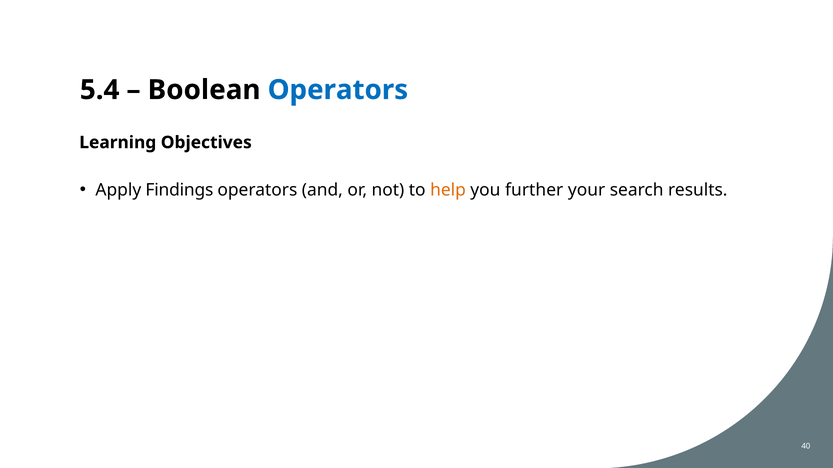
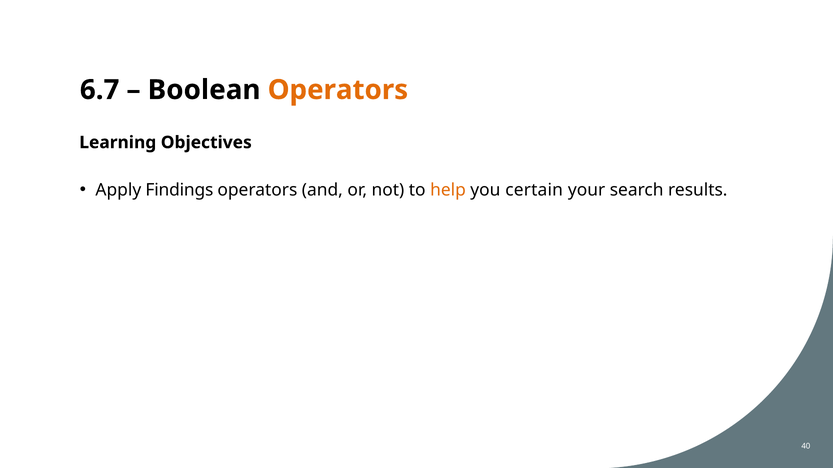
5.4: 5.4 -> 6.7 (100, 90)
Operators colour: blue -> orange (338, 90)
further: further -> certain (534, 190)
